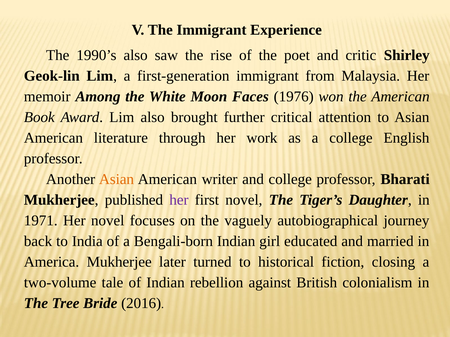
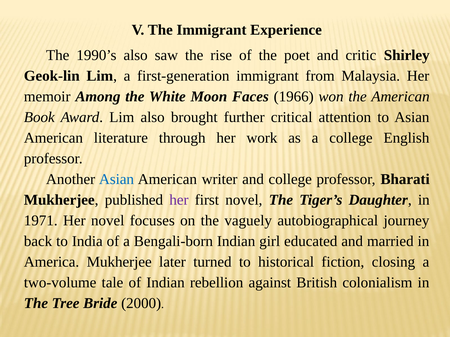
1976: 1976 -> 1966 (294, 97)
Asian colour: orange -> blue (117, 180)
2016: 2016 -> 2000 (141, 304)
